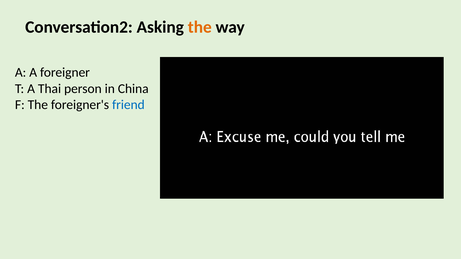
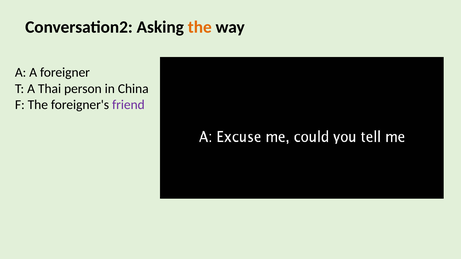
friend colour: blue -> purple (128, 105)
